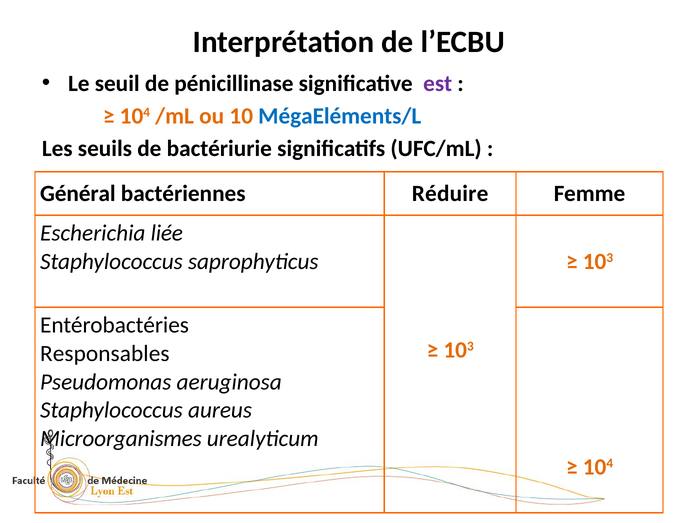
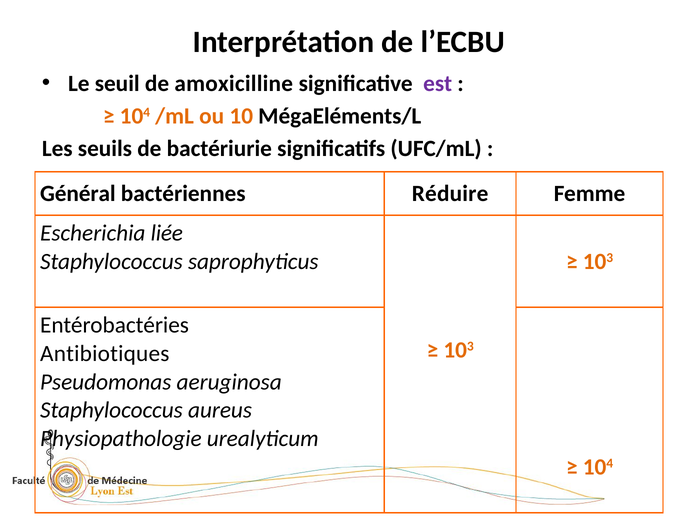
pénicillinase: pénicillinase -> amoxicilline (234, 84)
MégaEléments/L colour: blue -> black (340, 116)
Responsables: Responsables -> Antibiotiques (105, 354)
Microorganismes: Microorganismes -> Physiopathologie (121, 439)
